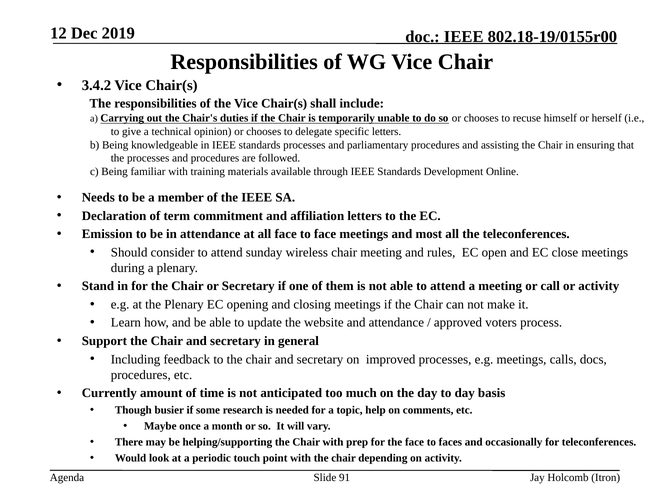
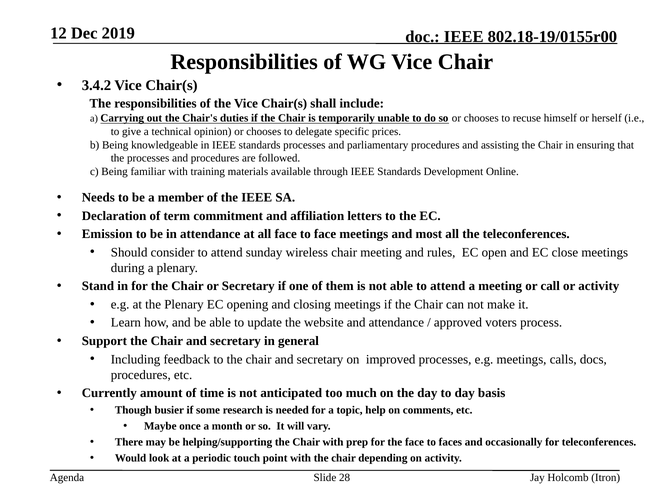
specific letters: letters -> prices (387, 132)
91: 91 -> 28 (345, 478)
